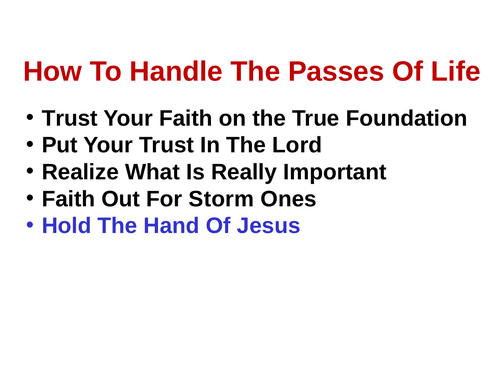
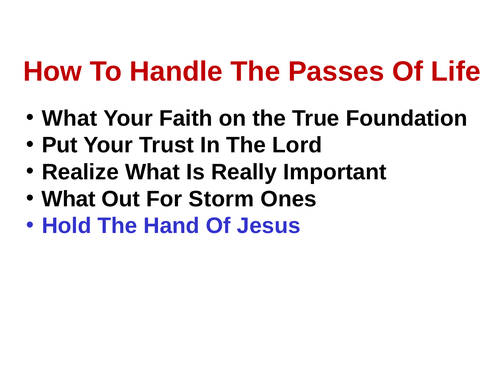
Trust: Trust -> What (70, 118)
Faith: Faith -> What (69, 199)
